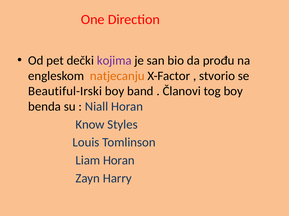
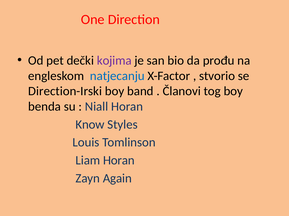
natjecanju colour: orange -> blue (117, 76)
Beautiful-Irski: Beautiful-Irski -> Direction-Irski (65, 91)
Harry: Harry -> Again (117, 179)
